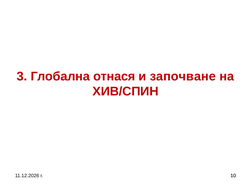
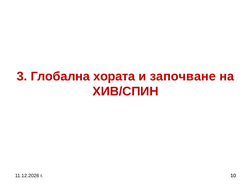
отнася: отнася -> хората (114, 76)
